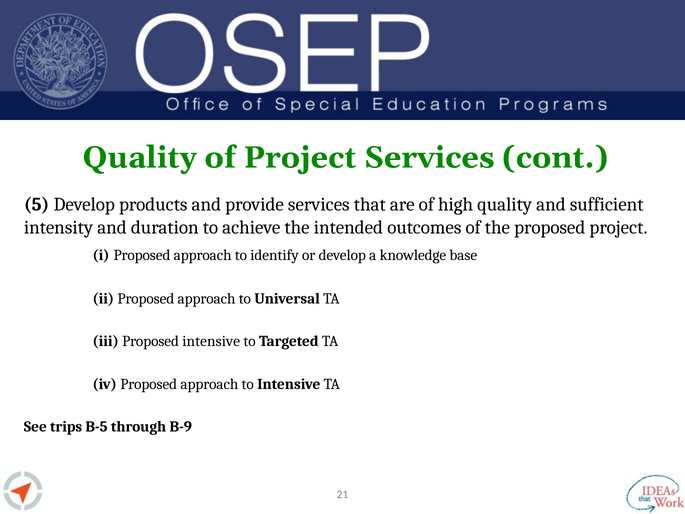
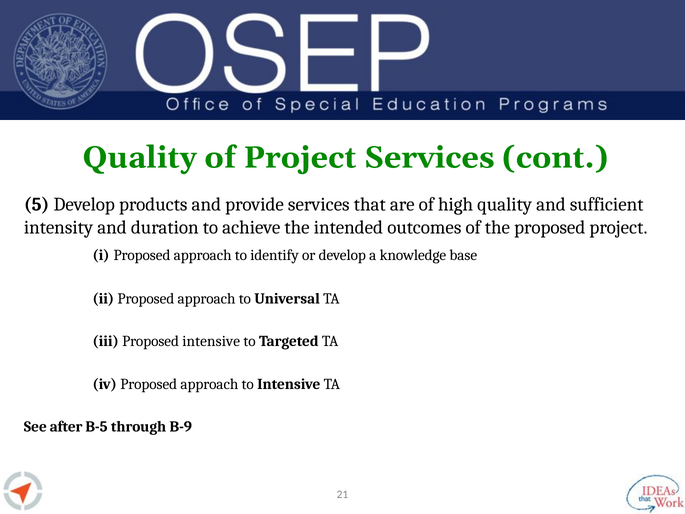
trips: trips -> after (66, 427)
